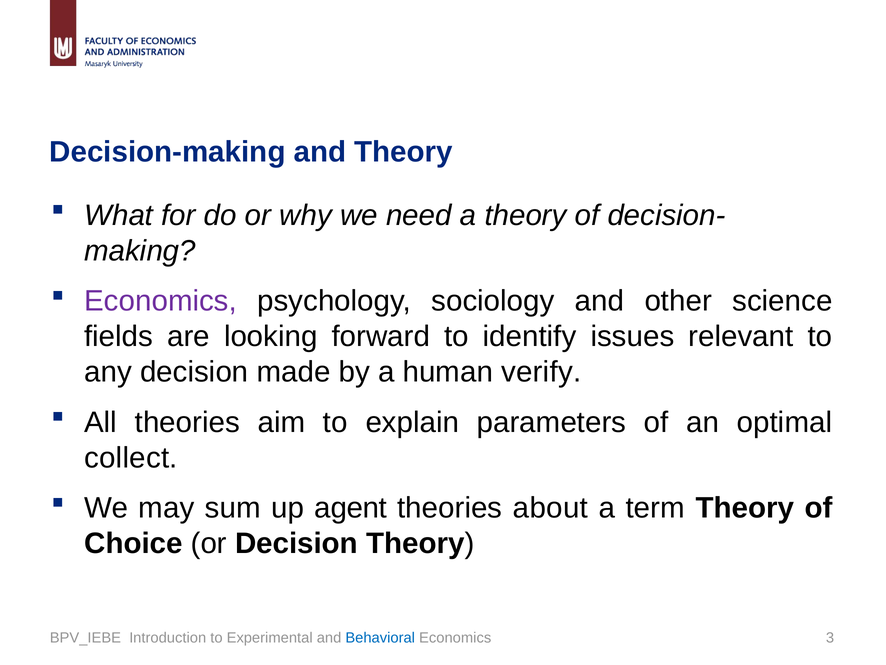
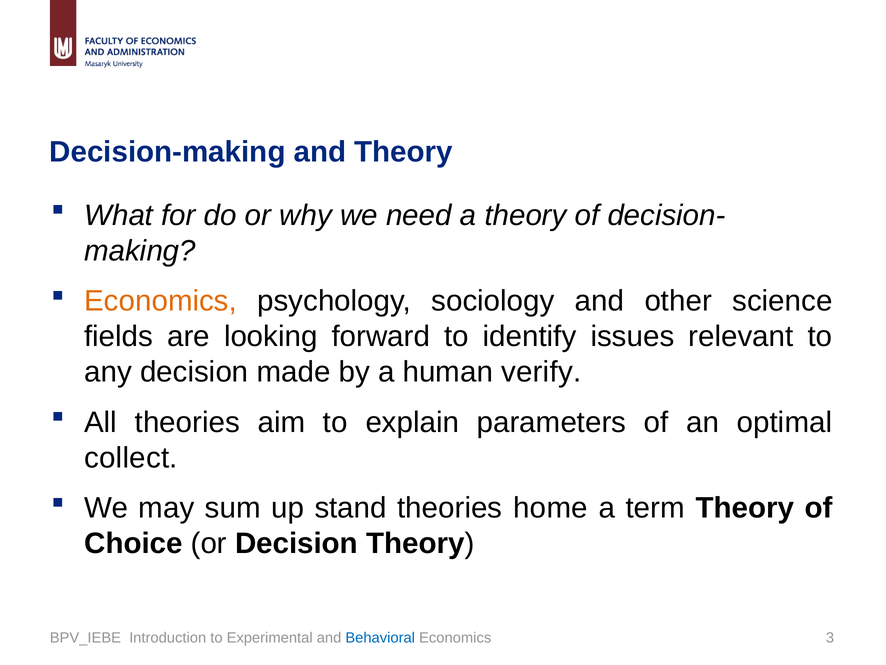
Economics colour: purple -> orange (161, 301)
agent: agent -> stand (351, 508)
about: about -> home (550, 508)
